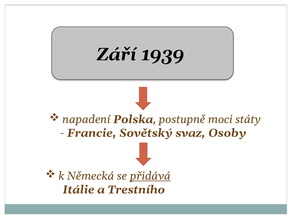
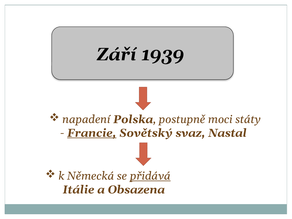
Francie underline: none -> present (92, 133)
Osoby: Osoby -> Nastal (227, 133)
Trestního: Trestního -> Obsazena (136, 190)
